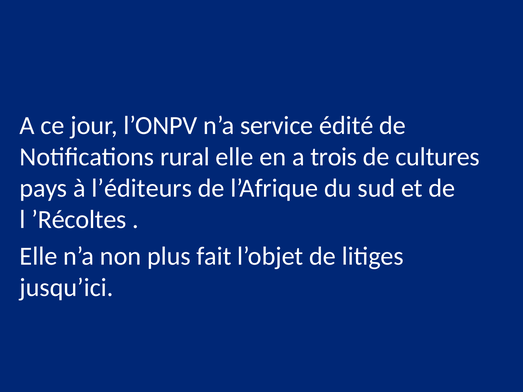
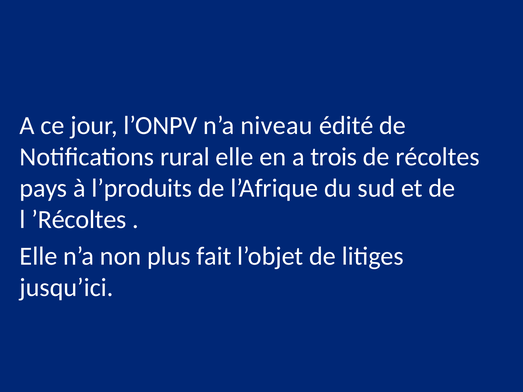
service: service -> niveau (276, 125)
cultures: cultures -> récoltes (438, 157)
l’éditeurs: l’éditeurs -> l’produits (142, 188)
